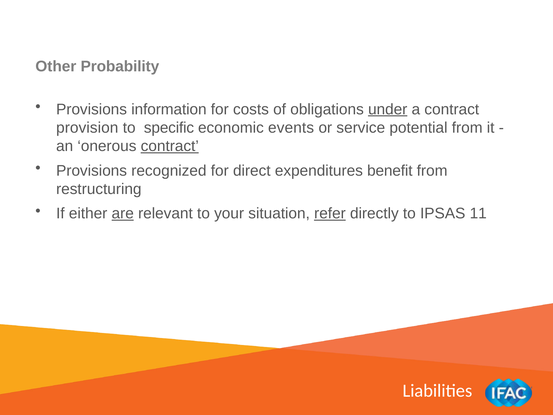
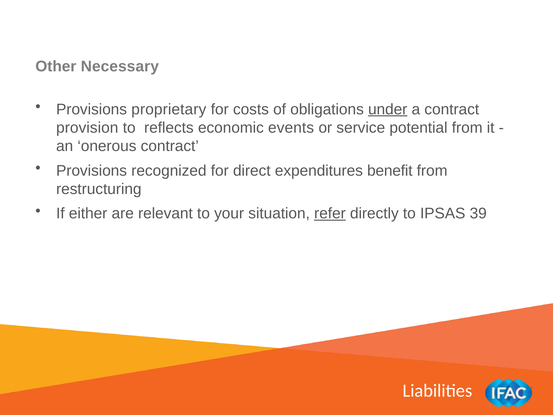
Probability: Probability -> Necessary (120, 66)
information: information -> proprietary (169, 109)
specific: specific -> reflects (169, 128)
contract underline: present -> none (170, 146)
are underline: present -> none (123, 213)
11: 11 -> 39 (478, 213)
